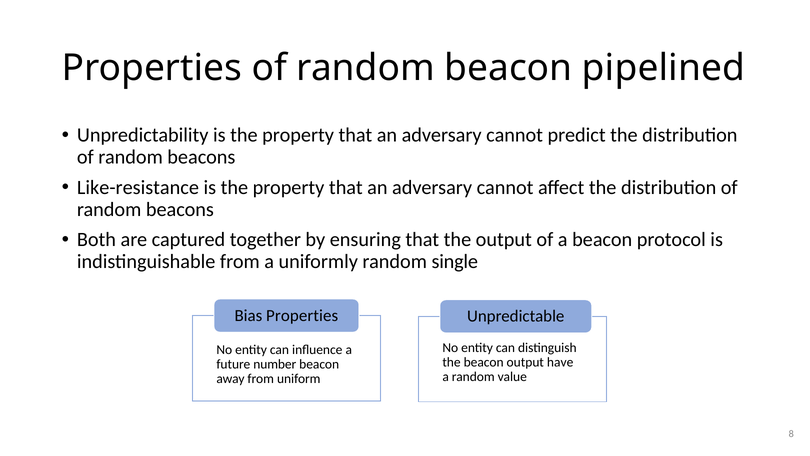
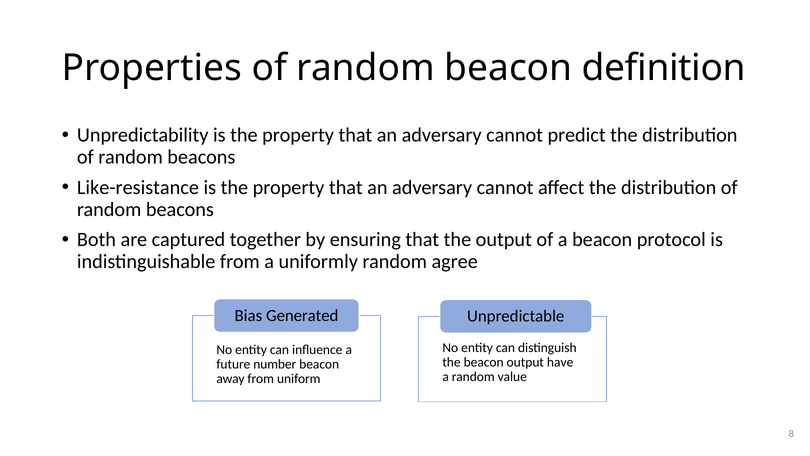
pipelined: pipelined -> definition (664, 68)
single: single -> agree (455, 261)
Bias Properties: Properties -> Generated (302, 315)
